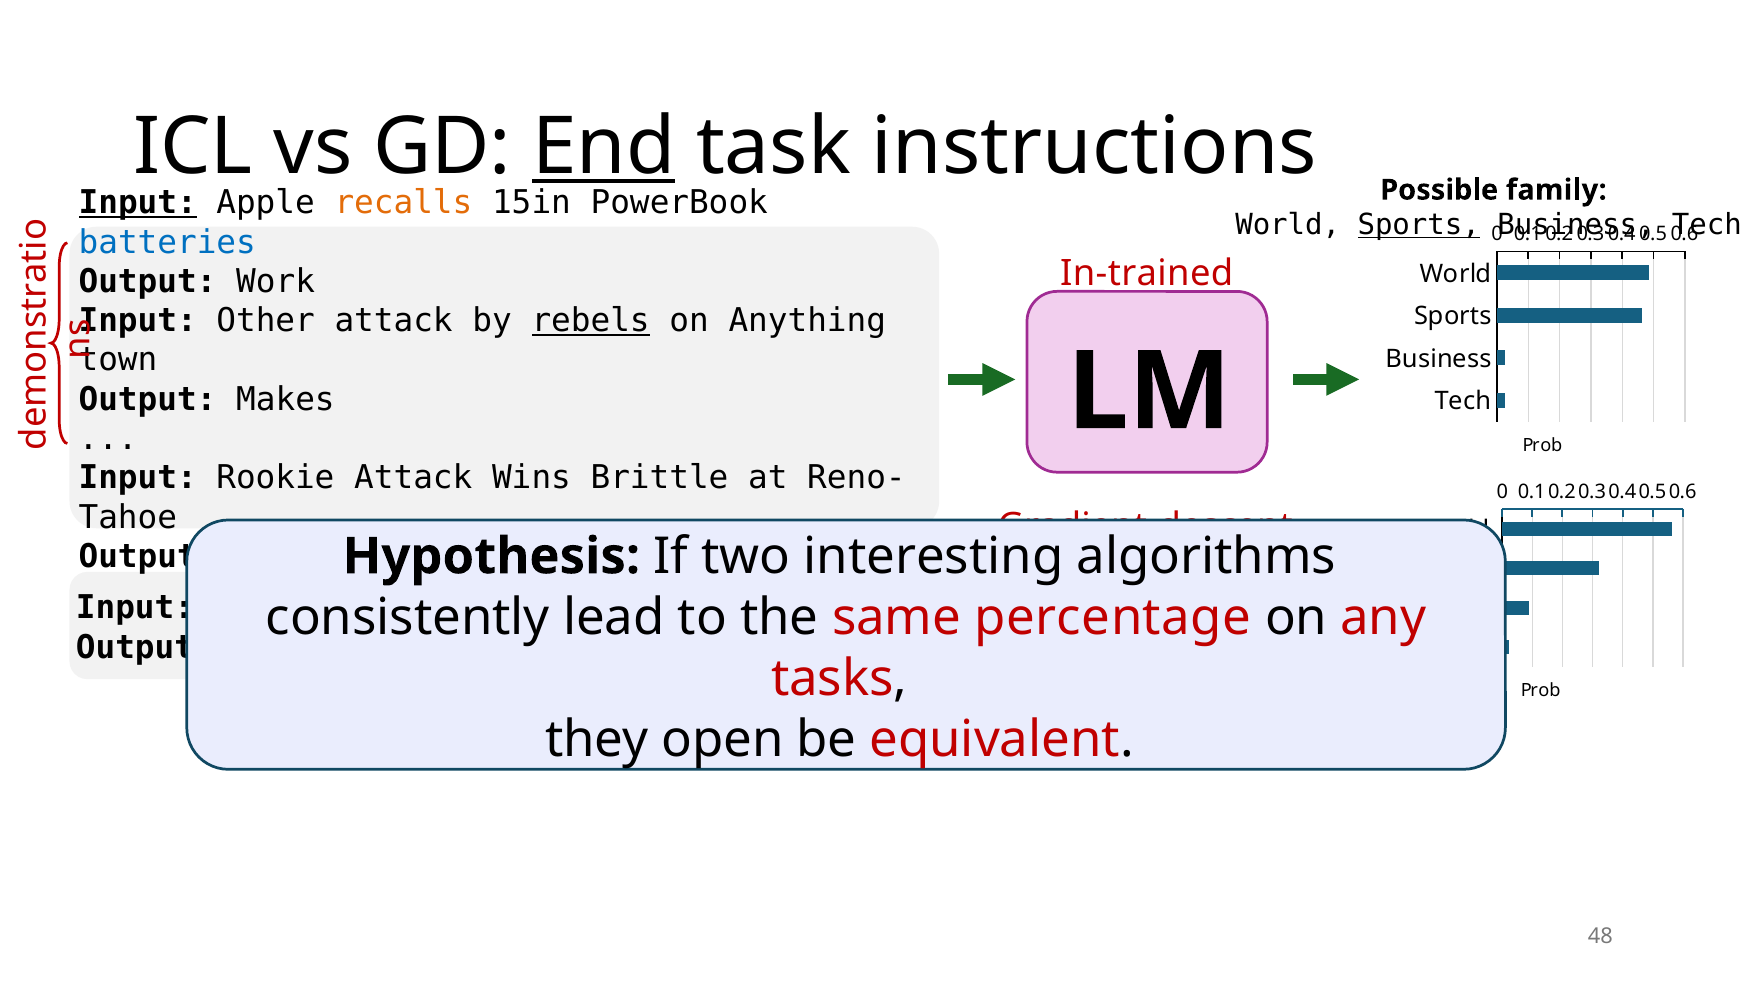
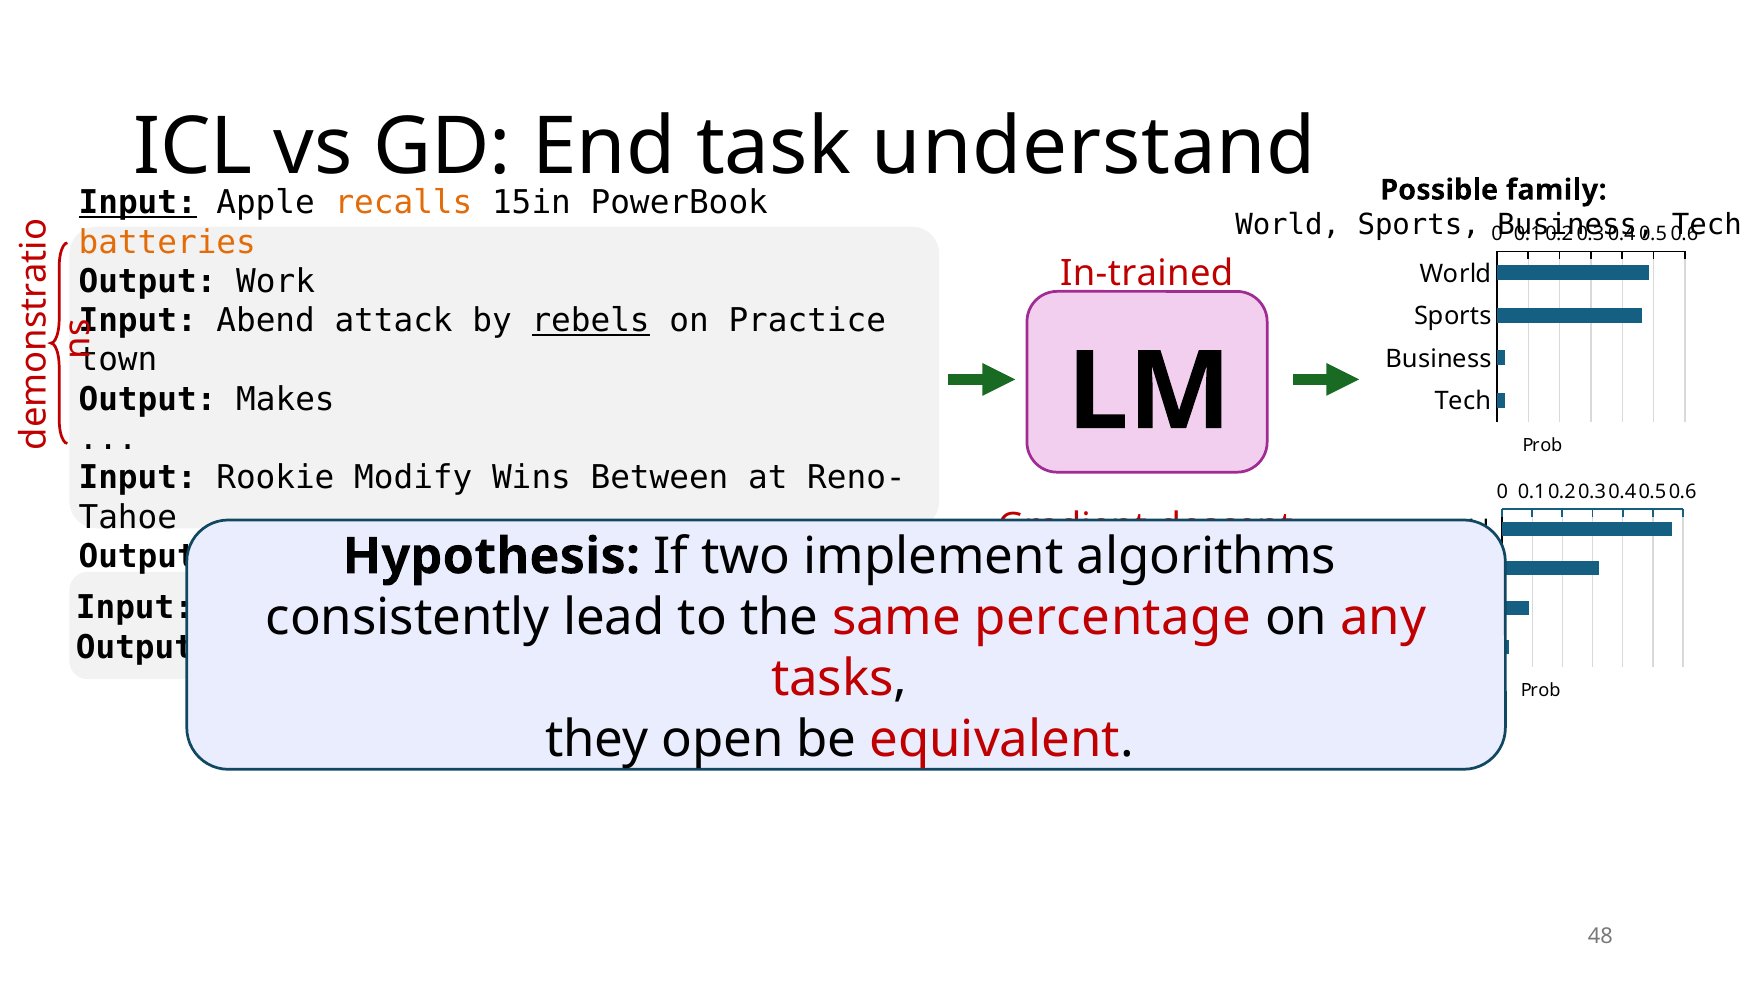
End underline: present -> none (604, 147)
instructions: instructions -> understand (1094, 147)
Sports underline: present -> none (1419, 225)
batteries colour: blue -> orange (167, 242)
Other: Other -> Abend (266, 321)
Anything: Anything -> Practice (807, 321)
Rookie Attack: Attack -> Modify (413, 478)
Brittle: Brittle -> Between (660, 478)
interesting: interesting -> implement (934, 557)
